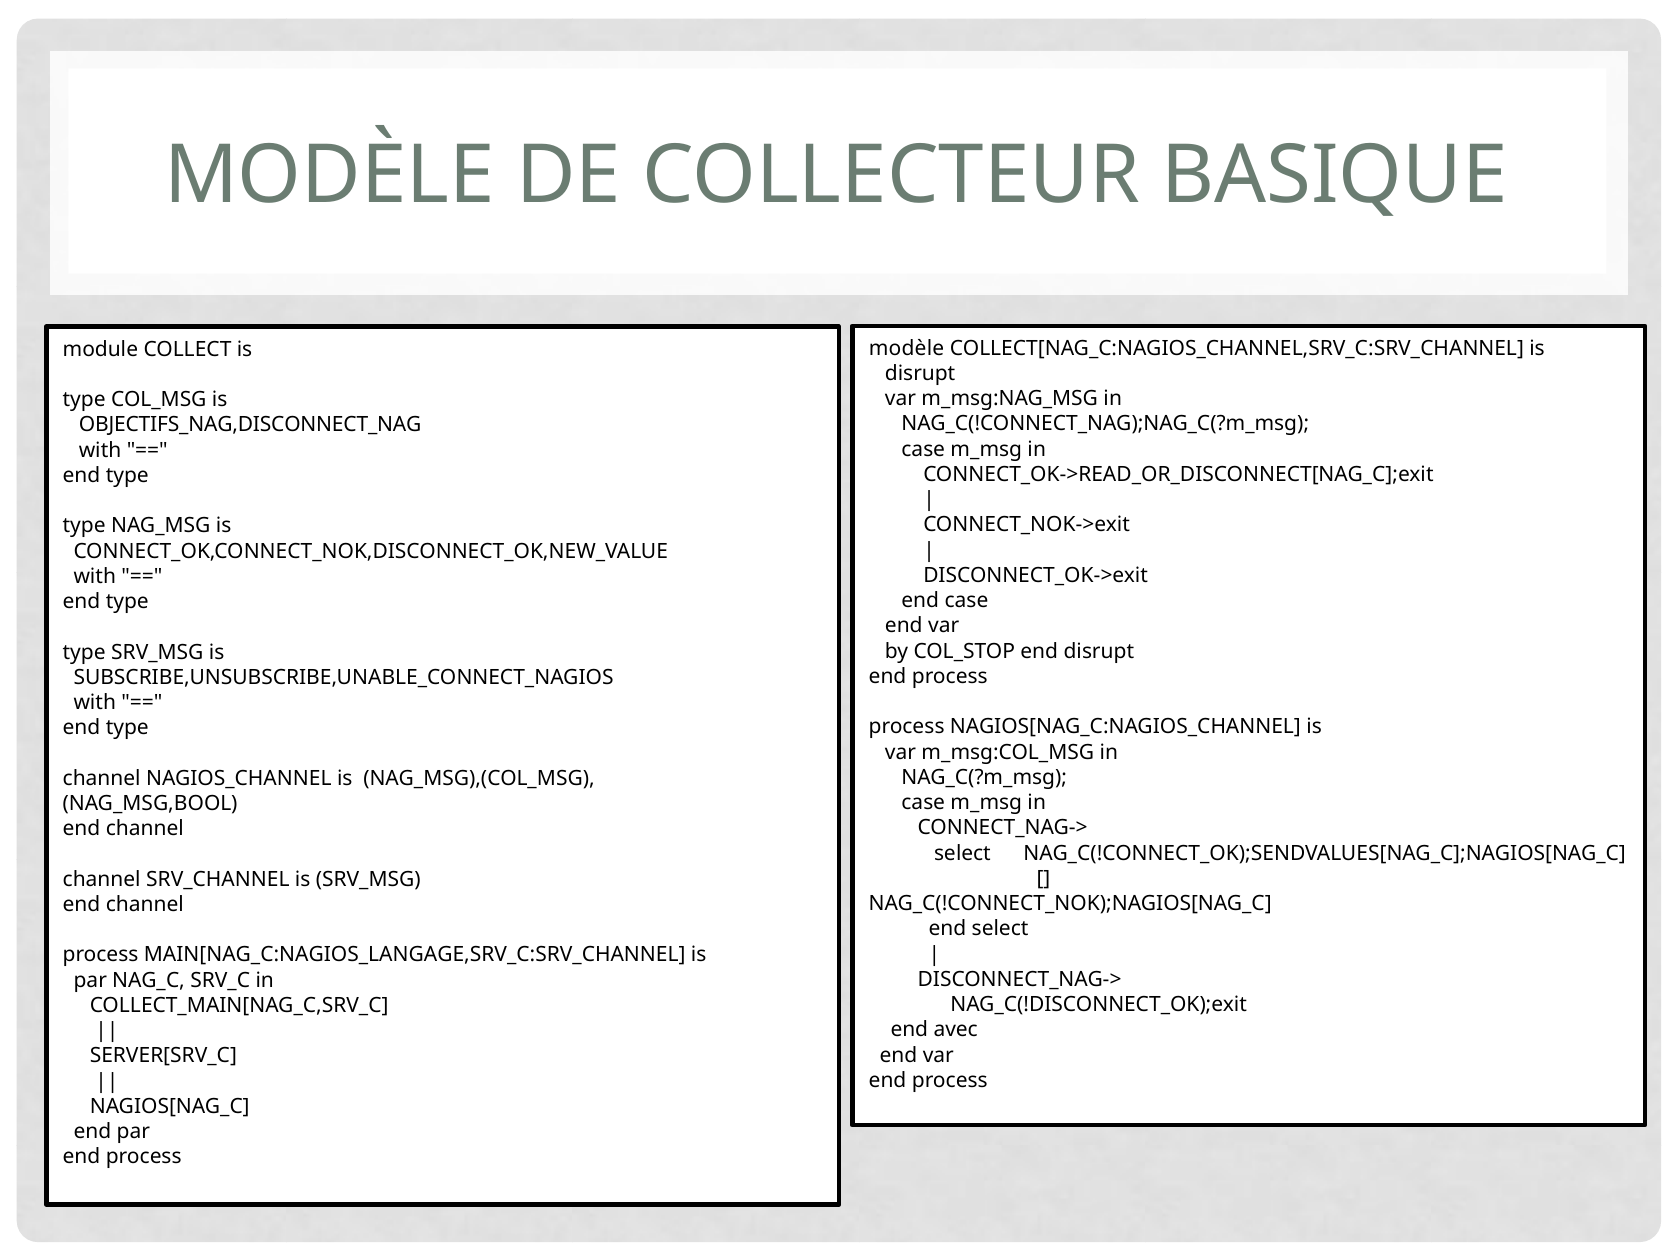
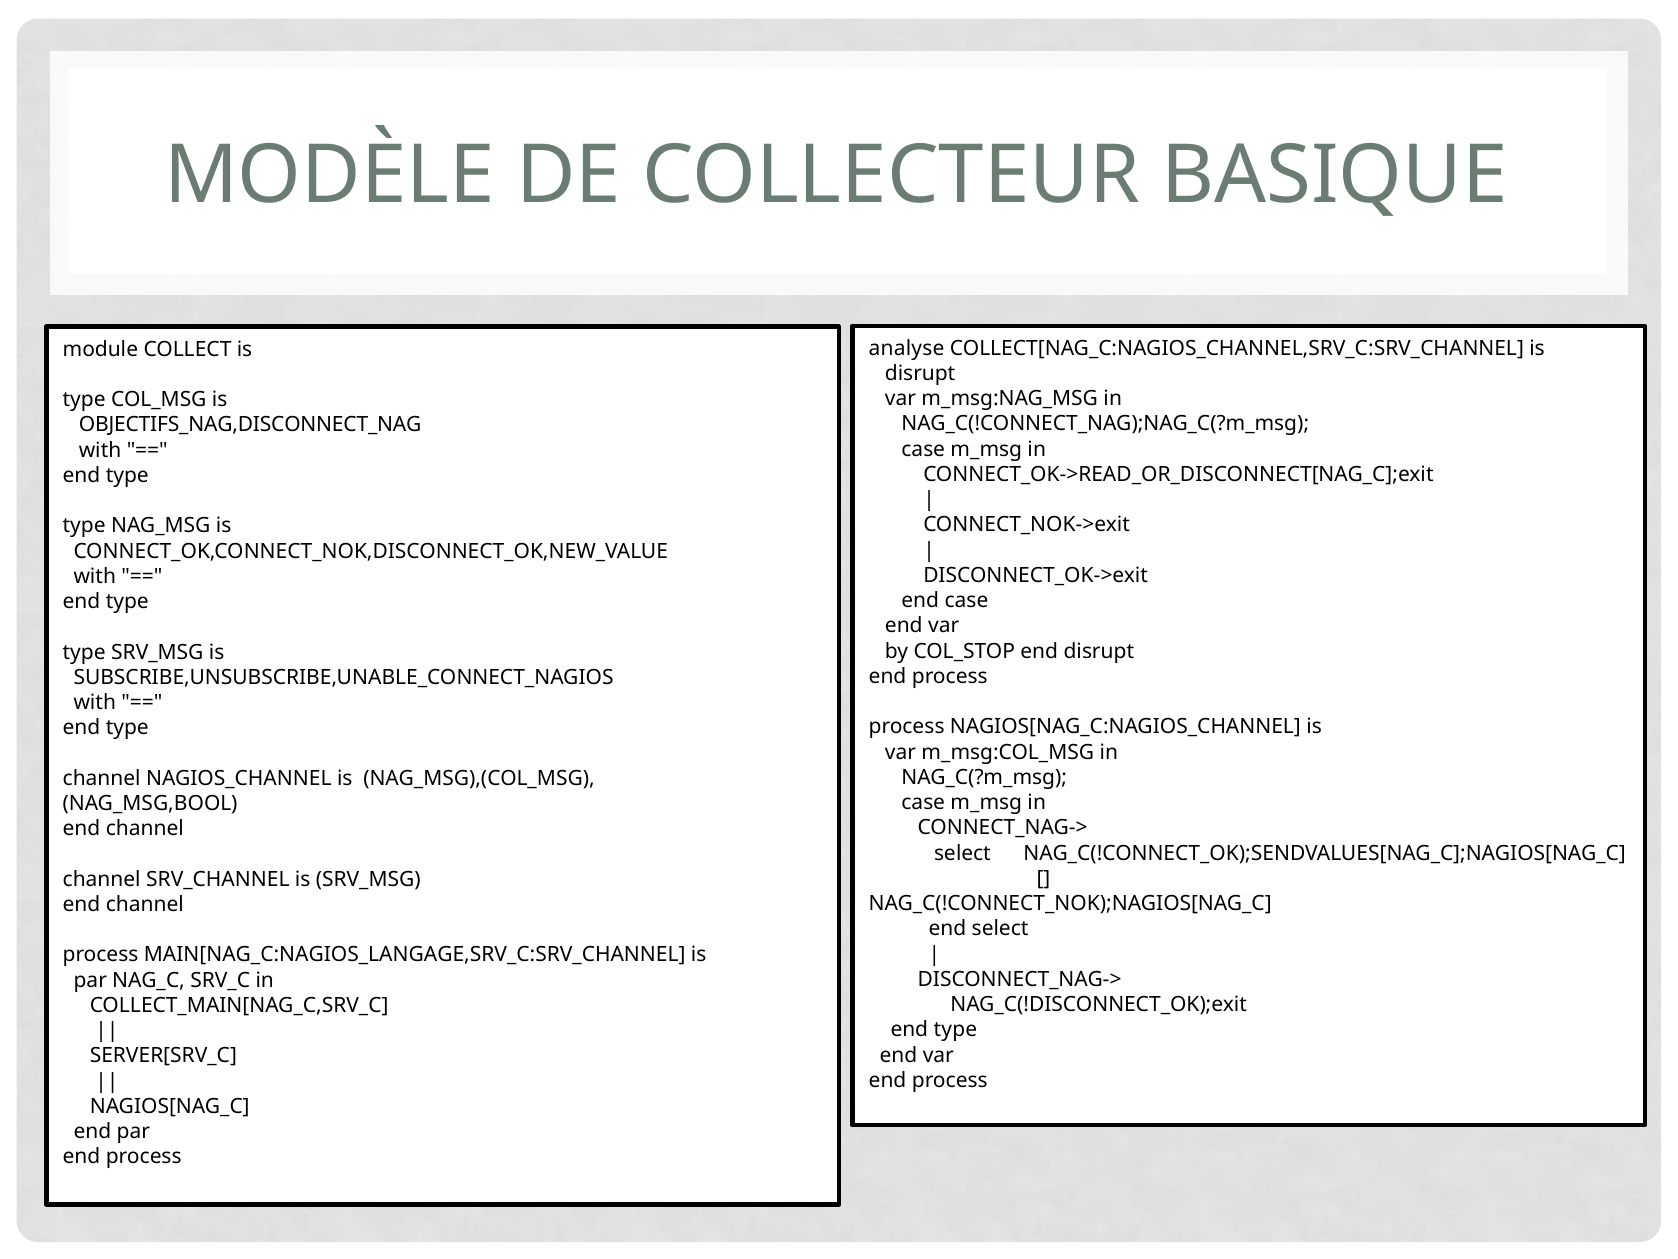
modèle: modèle -> analyse (907, 348)
avec: avec -> type (955, 1030)
